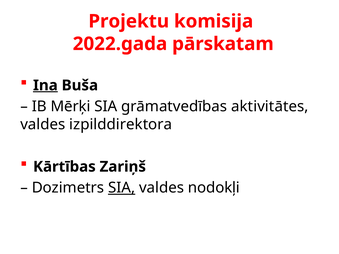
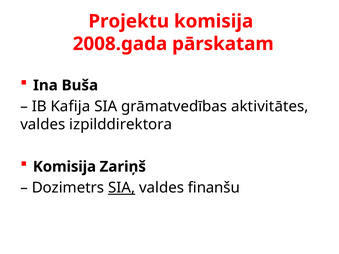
2022.gada: 2022.gada -> 2008.gada (120, 44)
Ina underline: present -> none (45, 85)
Mērķi: Mērķi -> Kafija (70, 107)
Kārtības: Kārtības -> Komisija (64, 167)
nodokļi: nodokļi -> finanšu (214, 188)
